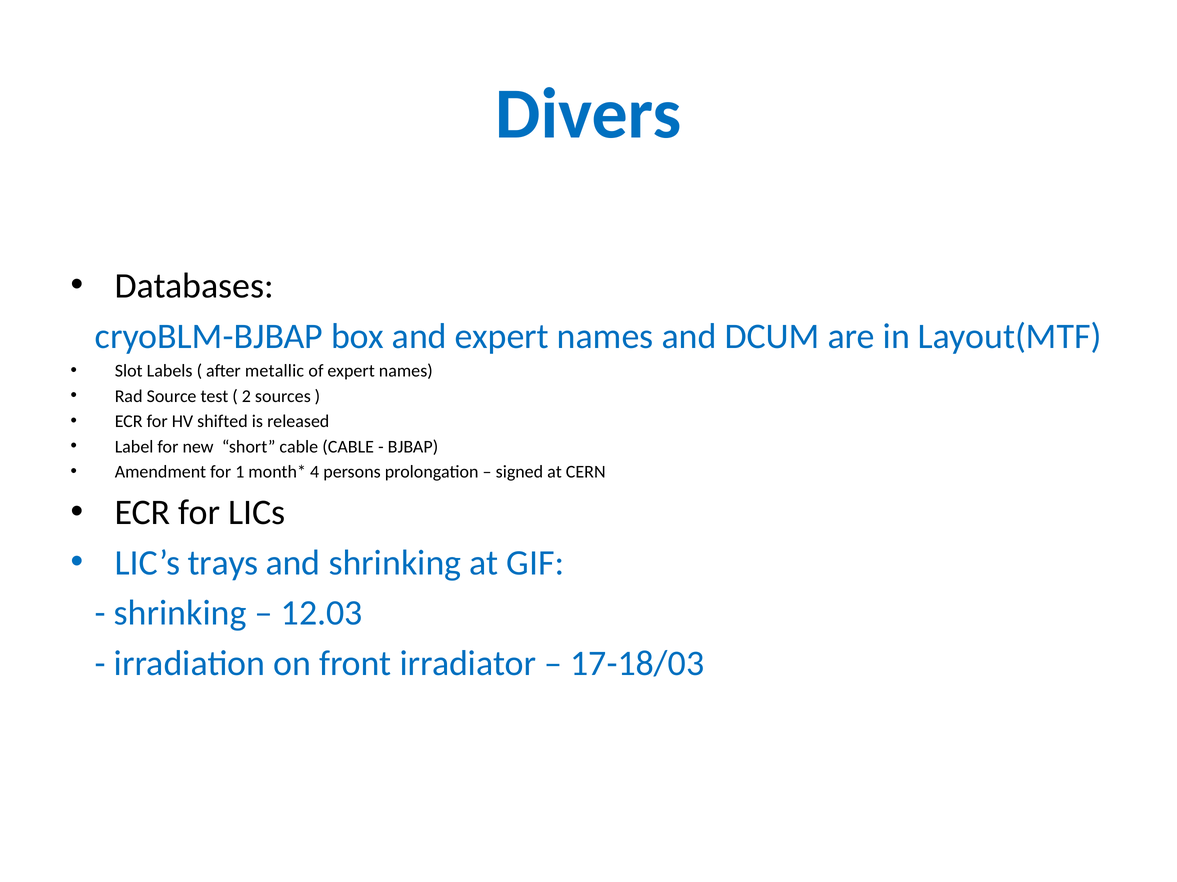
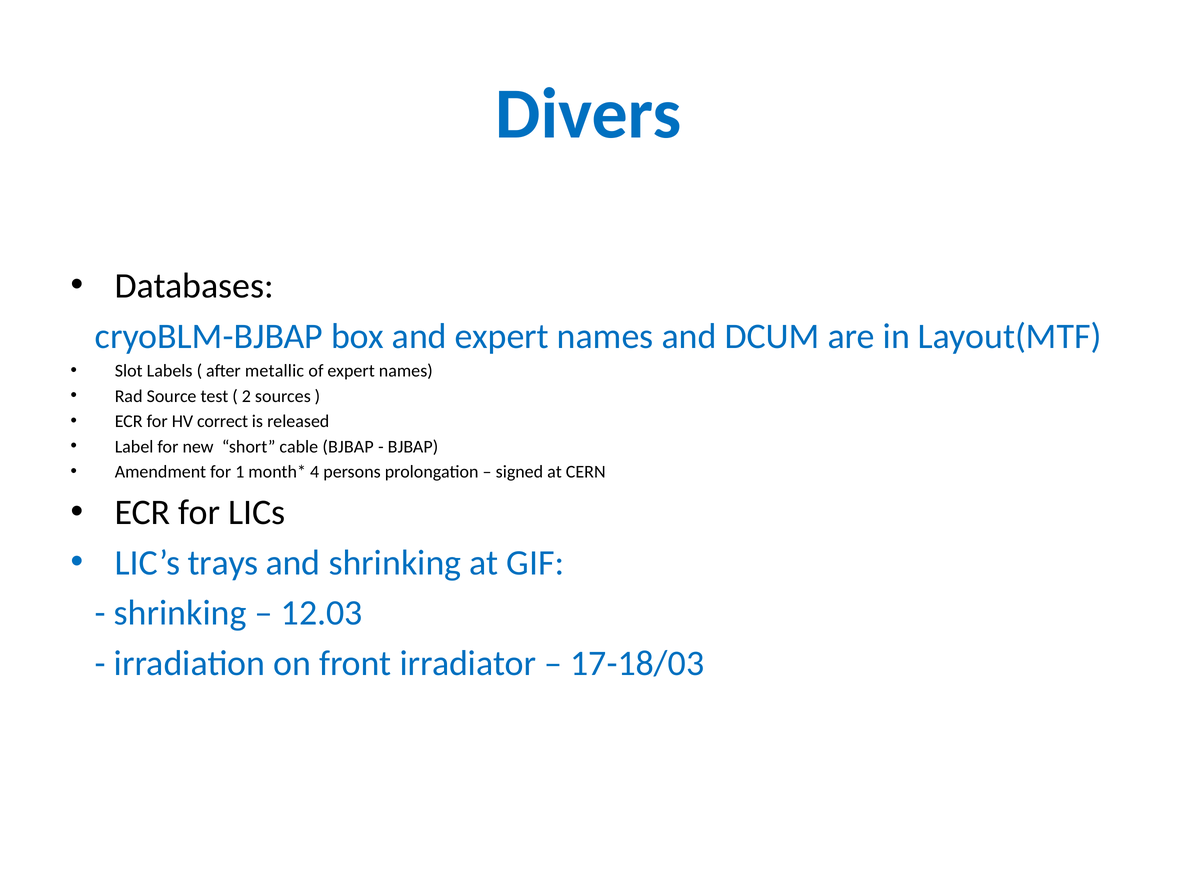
shifted: shifted -> correct (223, 422)
cable CABLE: CABLE -> BJBAP (348, 447)
